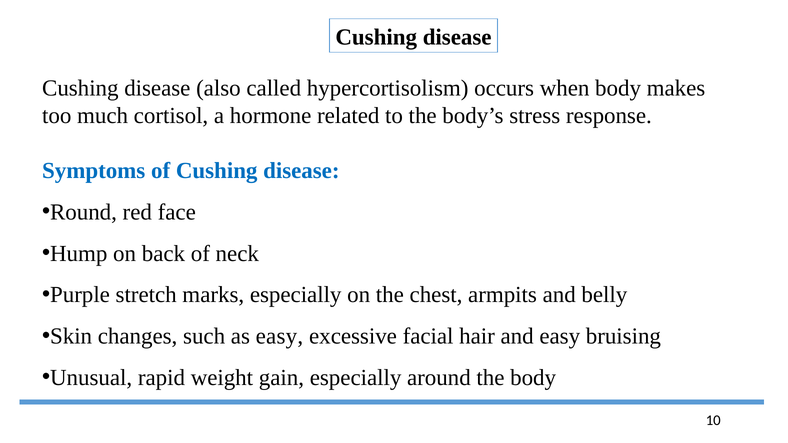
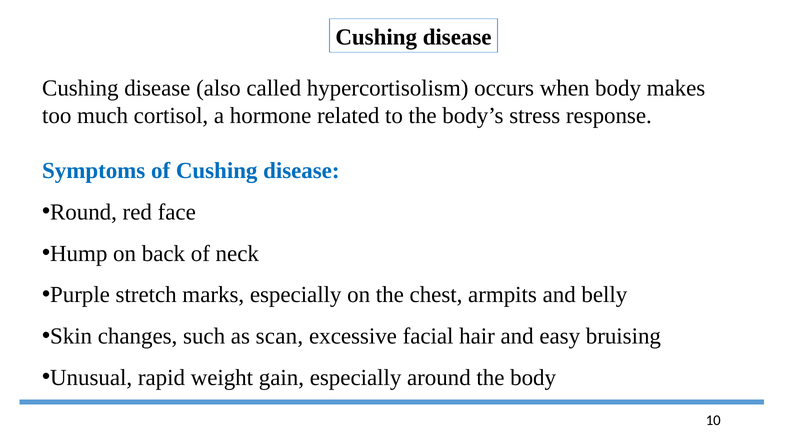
as easy: easy -> scan (279, 336)
